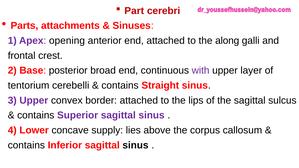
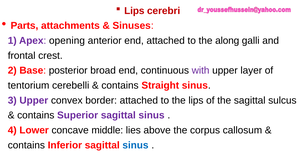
Part: Part -> Lips (134, 11)
supply: supply -> middle (107, 130)
sinus colour: black -> blue (135, 145)
